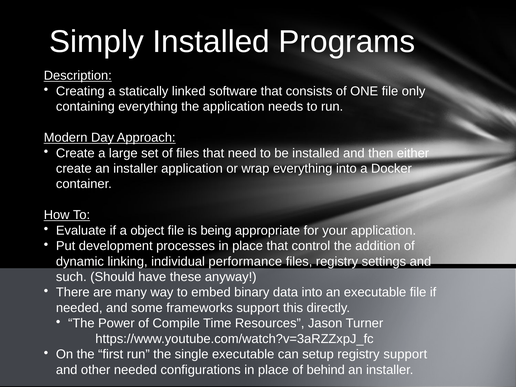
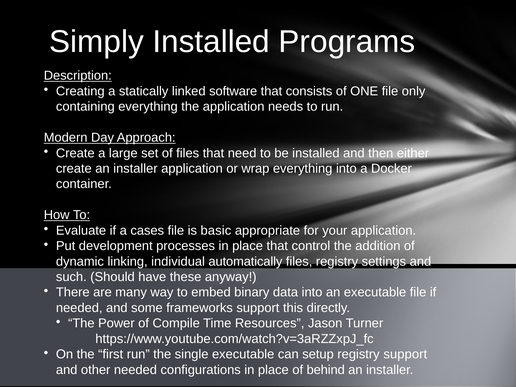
object: object -> cases (147, 230)
being: being -> basic (216, 230)
performance: performance -> automatically (245, 261)
